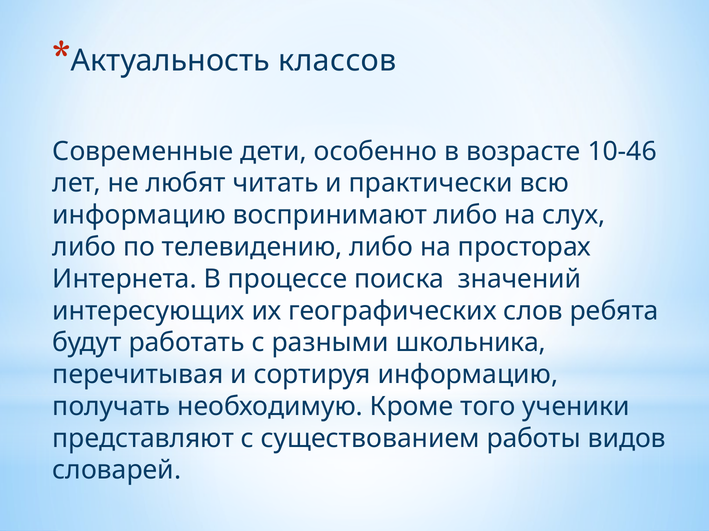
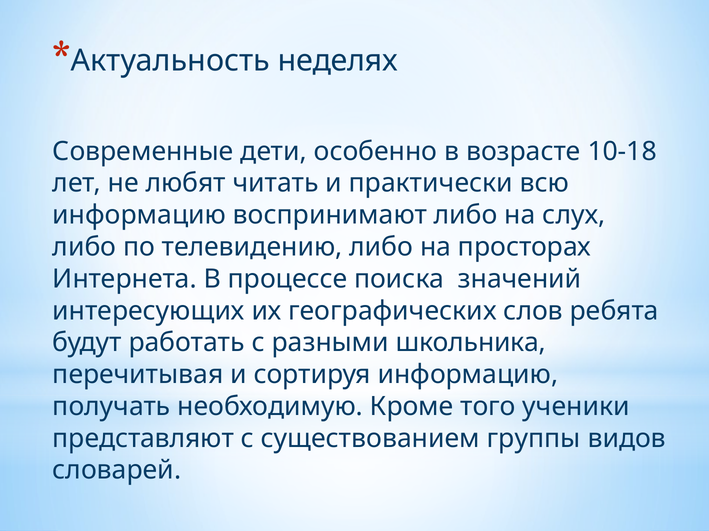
классов: классов -> неделях (338, 61)
10-46: 10-46 -> 10-18 (622, 152)
работы: работы -> группы (534, 439)
